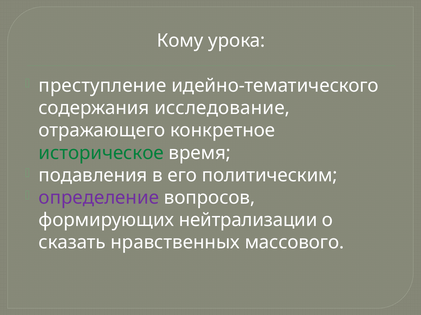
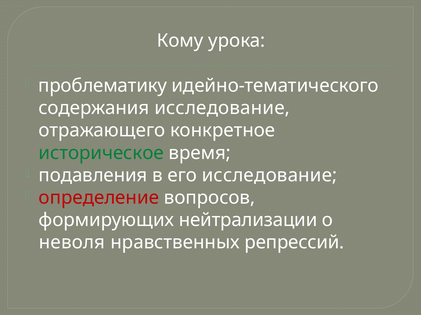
преступление: преступление -> проблематику (103, 86)
его политическим: политическим -> исследование (270, 176)
определение colour: purple -> red (99, 198)
сказать: сказать -> неволя (72, 243)
массового: массового -> репрессий (294, 243)
